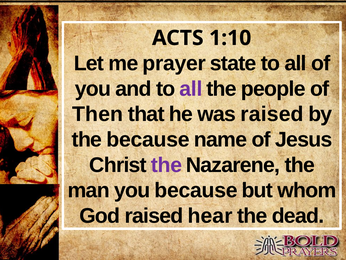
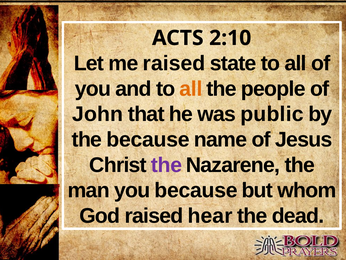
1:10: 1:10 -> 2:10 (230, 38)
me prayer: prayer -> raised (174, 63)
all colour: purple -> orange (191, 89)
Then: Then -> John (98, 114)
was raised: raised -> public (272, 114)
